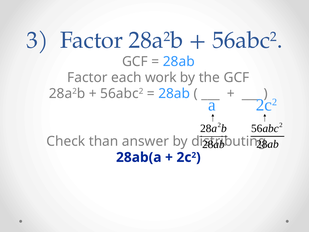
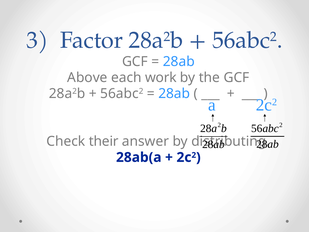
Factor: Factor -> Above (87, 78)
than: than -> their (104, 141)
